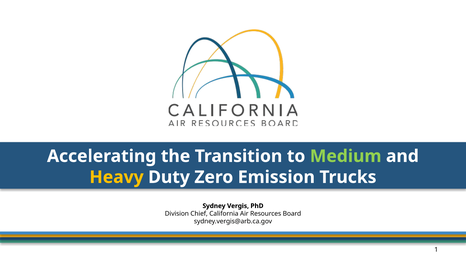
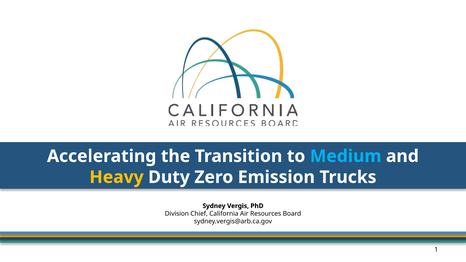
Medium colour: light green -> light blue (346, 156)
